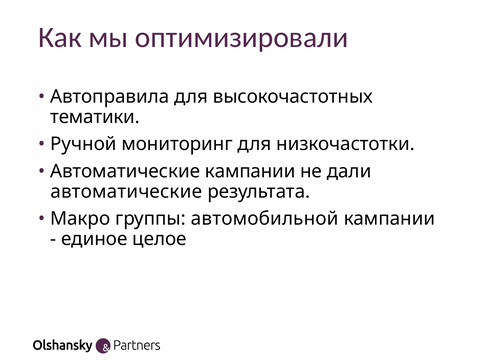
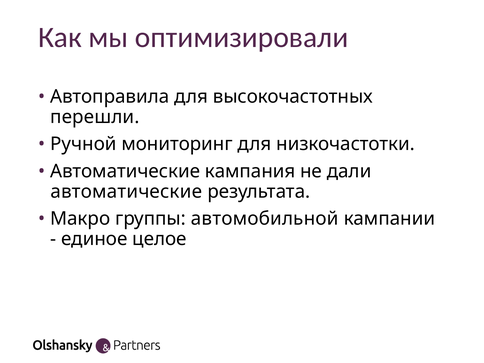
тематики: тематики -> перешли (95, 117)
Автоматические кампании: кампании -> кампания (250, 171)
